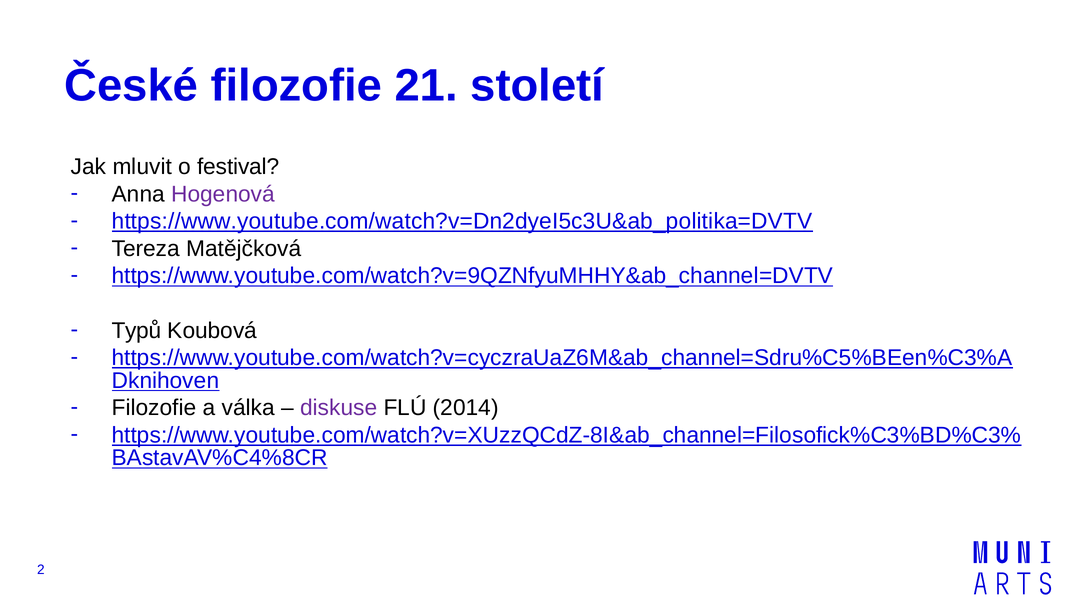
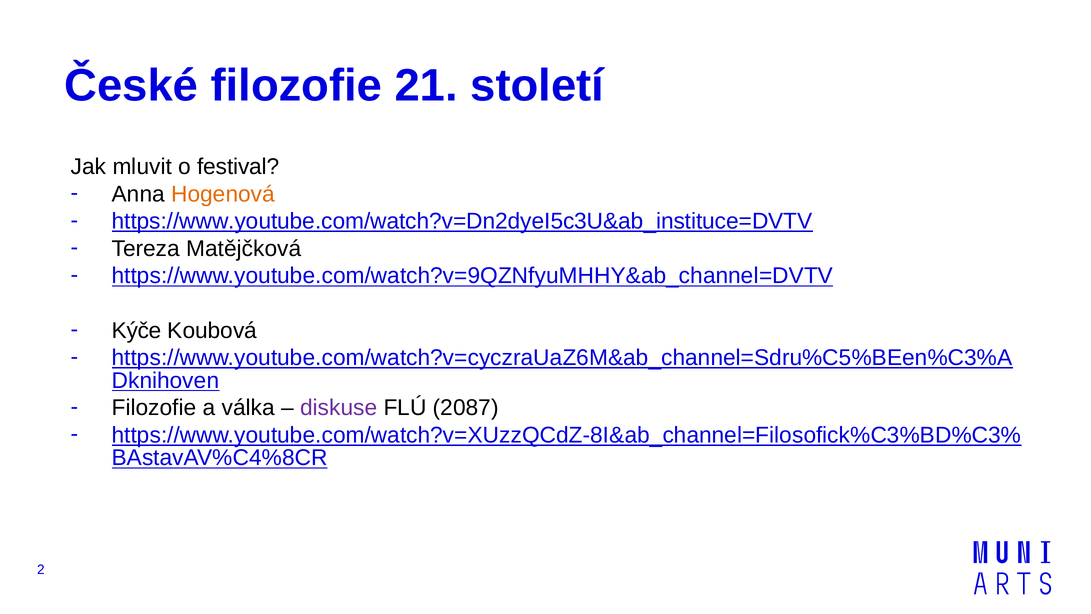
Hogenová colour: purple -> orange (223, 194)
https://www.youtube.com/watch?v=Dn2dyeI5c3U&ab_politika=DVTV: https://www.youtube.com/watch?v=Dn2dyeI5c3U&ab_politika=DVTV -> https://www.youtube.com/watch?v=Dn2dyeI5c3U&ab_instituce=DVTV (462, 221)
Typů: Typů -> Kýče (137, 330)
2014: 2014 -> 2087 (466, 408)
